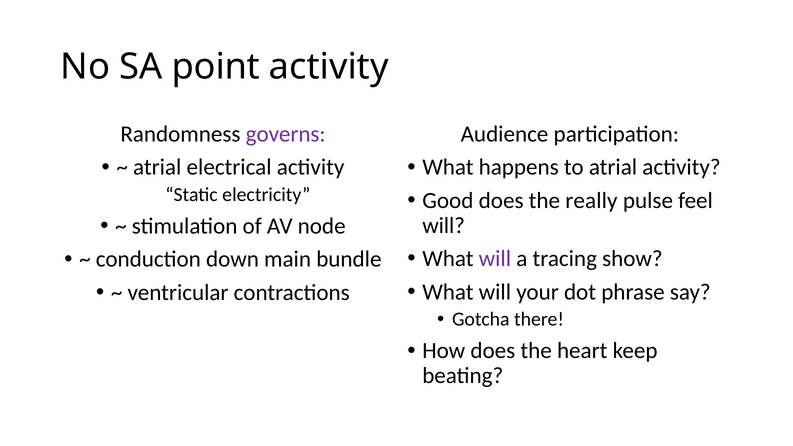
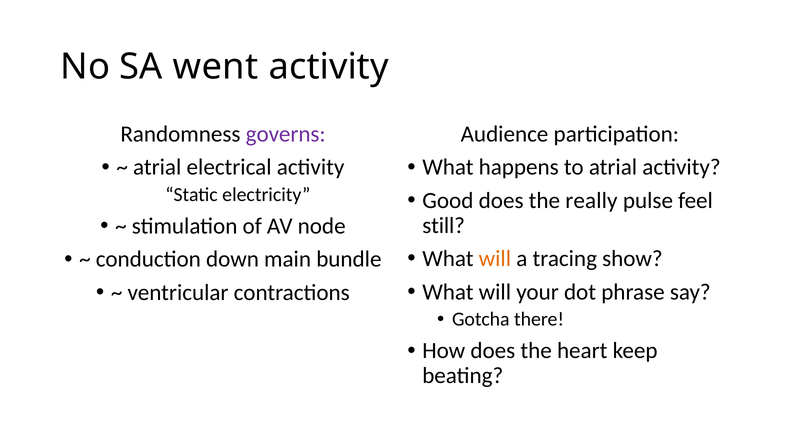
point: point -> went (216, 67)
will: will -> still (444, 226)
will colour: purple -> orange (495, 259)
